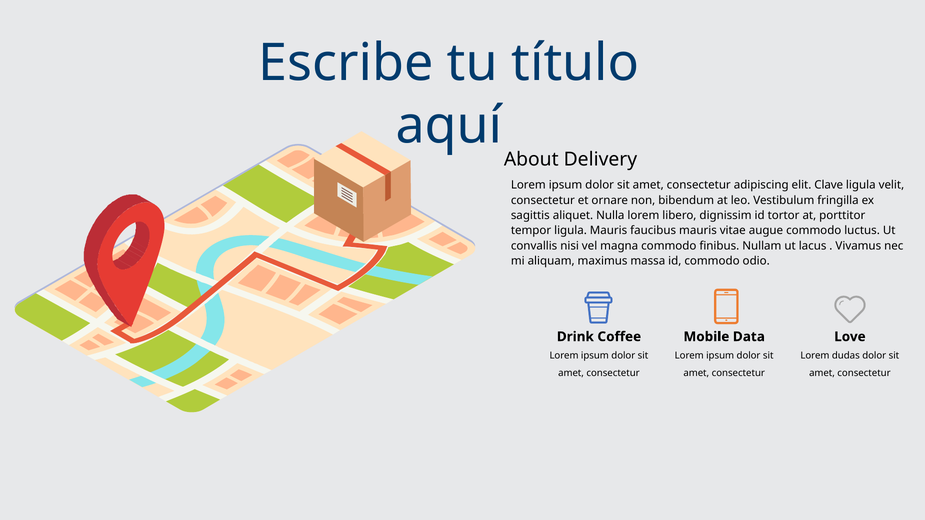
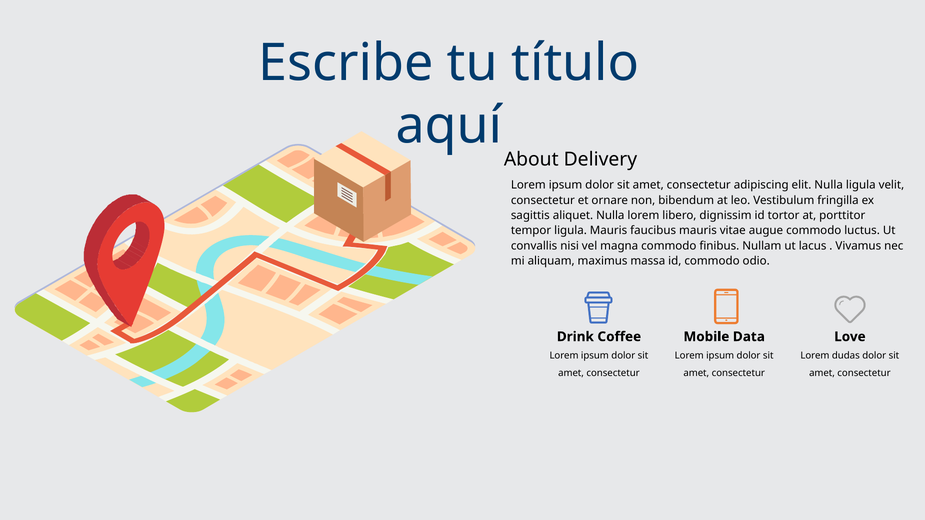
elit Clave: Clave -> Nulla (829, 185)
